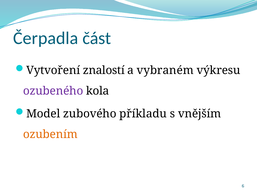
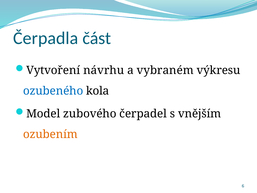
znalostí: znalostí -> návrhu (104, 70)
ozubeného colour: purple -> blue (53, 91)
příkladu: příkladu -> čerpadel (143, 114)
